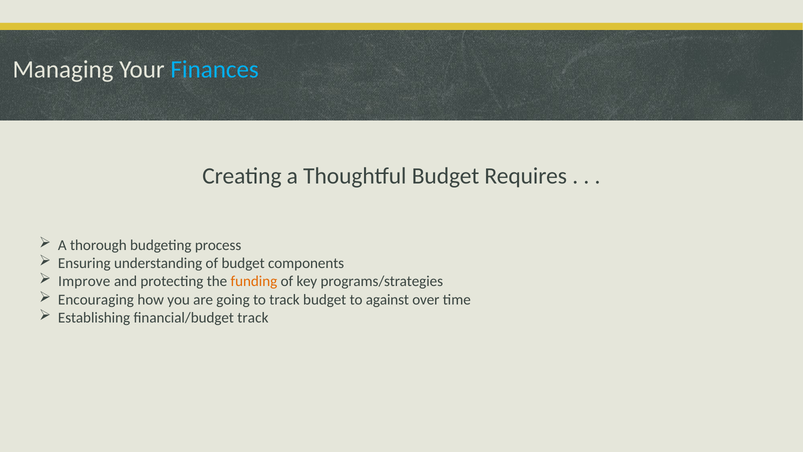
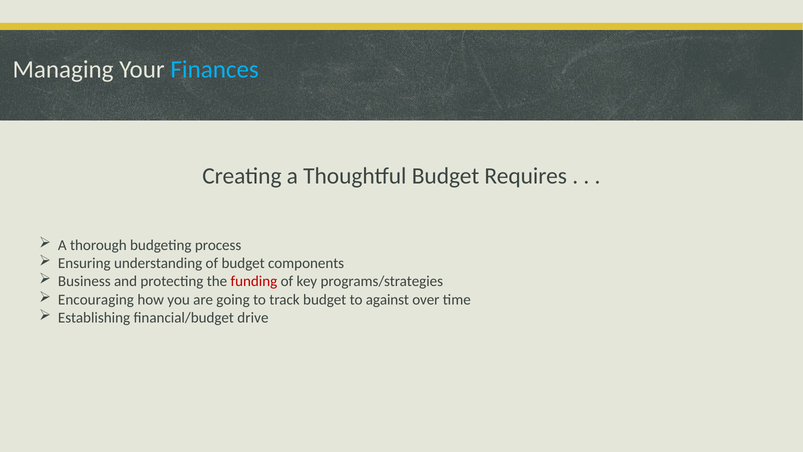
Improve: Improve -> Business (84, 281)
funding colour: orange -> red (254, 281)
financial/budget track: track -> drive (253, 317)
